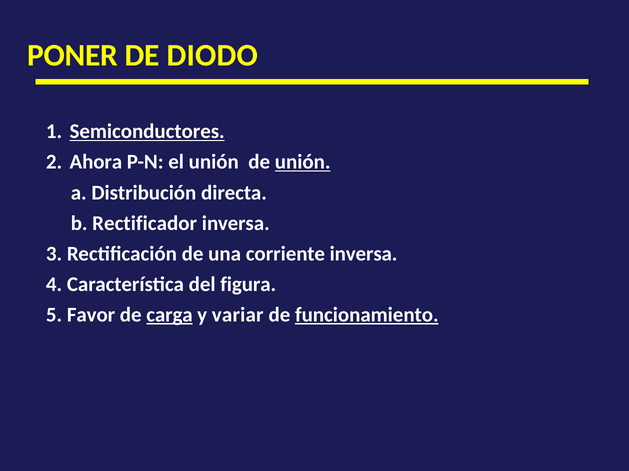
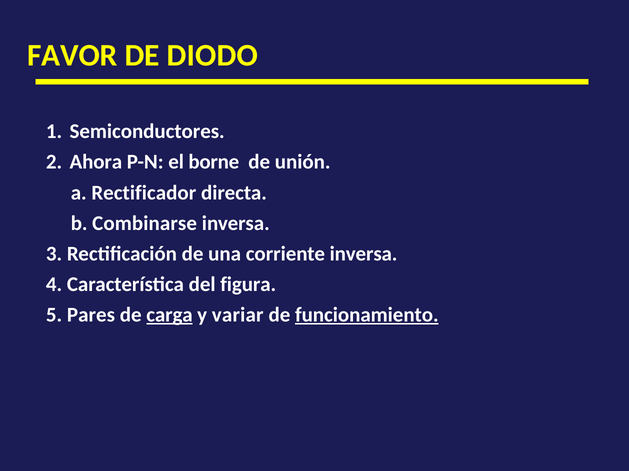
PONER: PONER -> FAVOR (72, 56)
Semiconductores underline: present -> none (147, 132)
el unión: unión -> borne (214, 162)
unión underline: present -> none (303, 162)
Distribución: Distribución -> Rectificador (144, 193)
Rectificador: Rectificador -> Combinarse (145, 224)
Favor: Favor -> Pares (91, 315)
